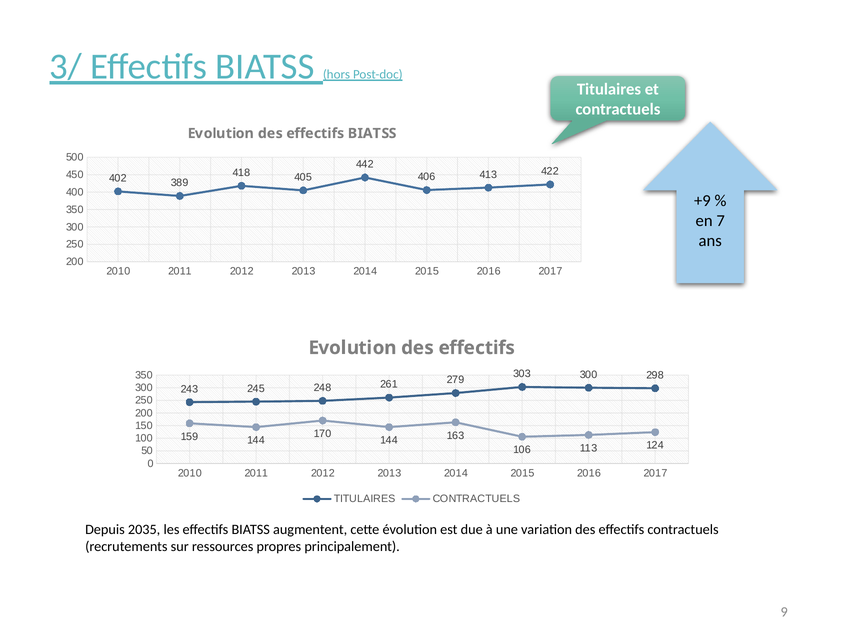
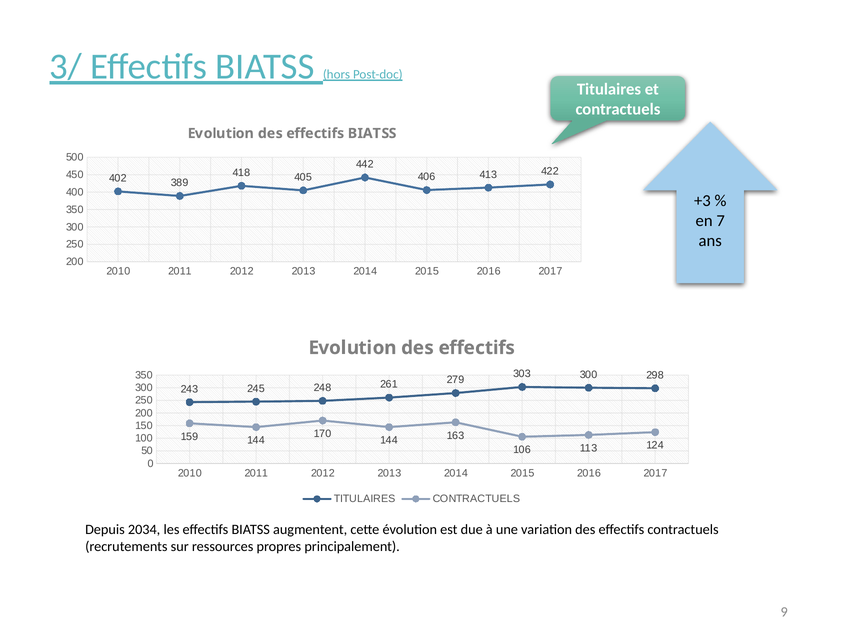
+9: +9 -> +3 (702, 201)
2035: 2035 -> 2034 (144, 530)
